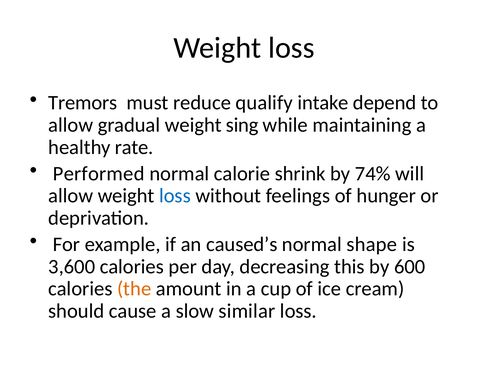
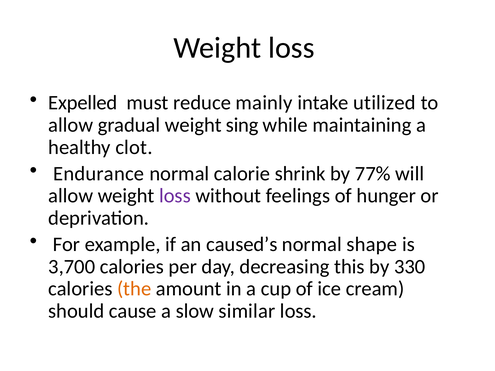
Tremors: Tremors -> Expelled (83, 103)
qualify: qualify -> mainly (264, 103)
depend: depend -> utilized (385, 103)
rate: rate -> clot (134, 147)
Performed: Performed -> Endurance (99, 174)
74%: 74% -> 77% (373, 174)
loss colour: blue -> purple (175, 196)
3,600: 3,600 -> 3,700 (72, 267)
600: 600 -> 330 (410, 267)
